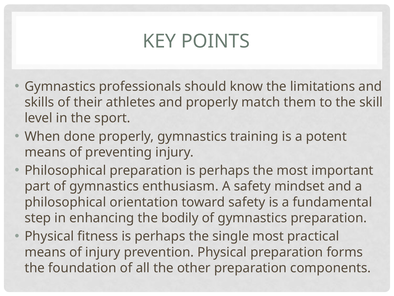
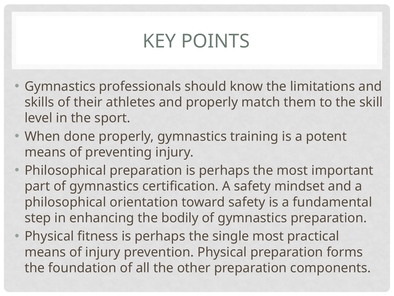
enthusiasm: enthusiasm -> certification (180, 186)
